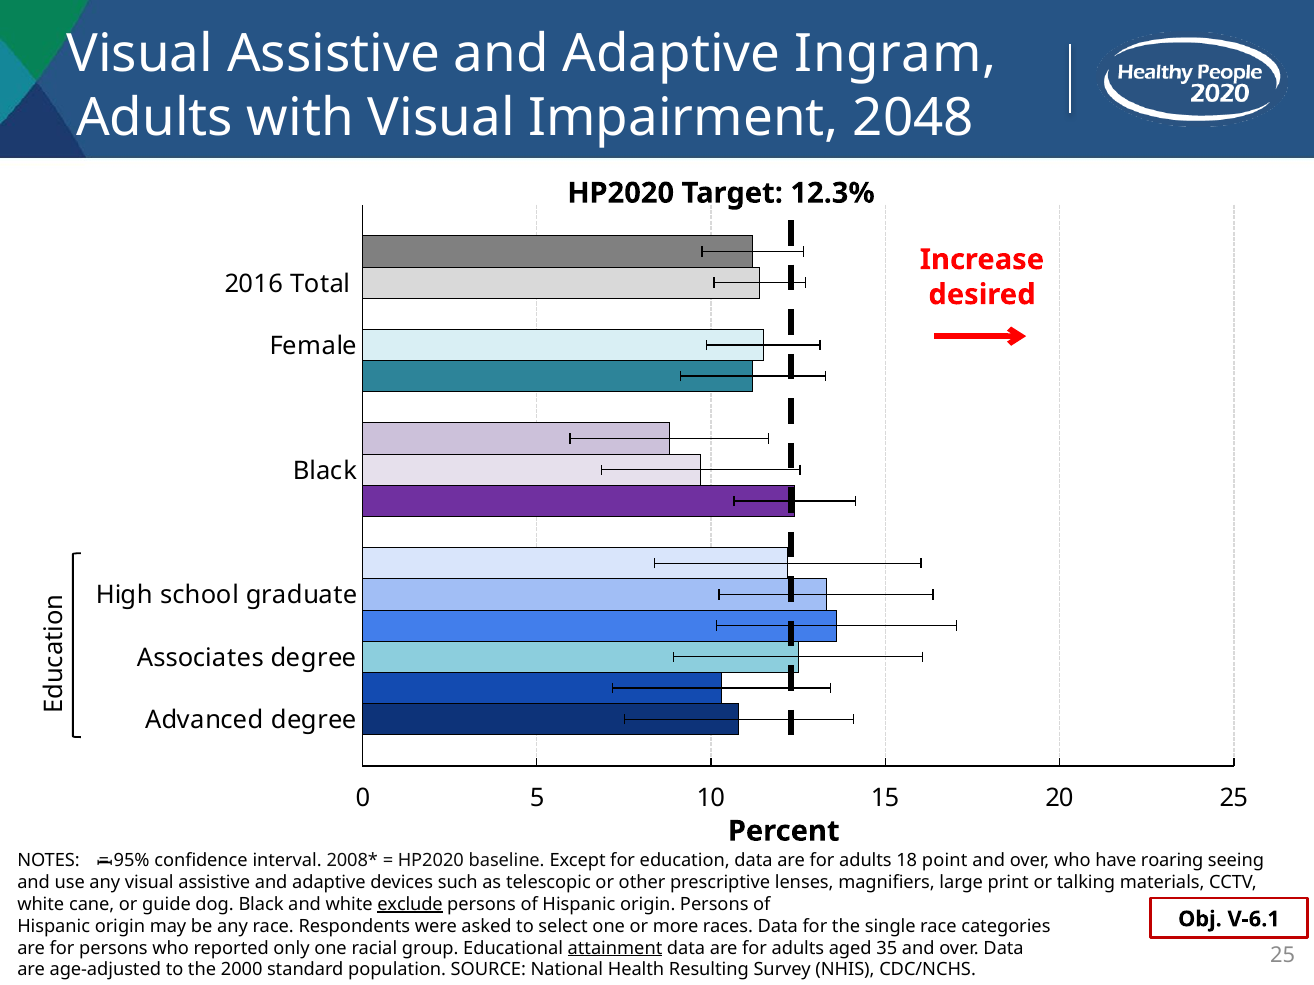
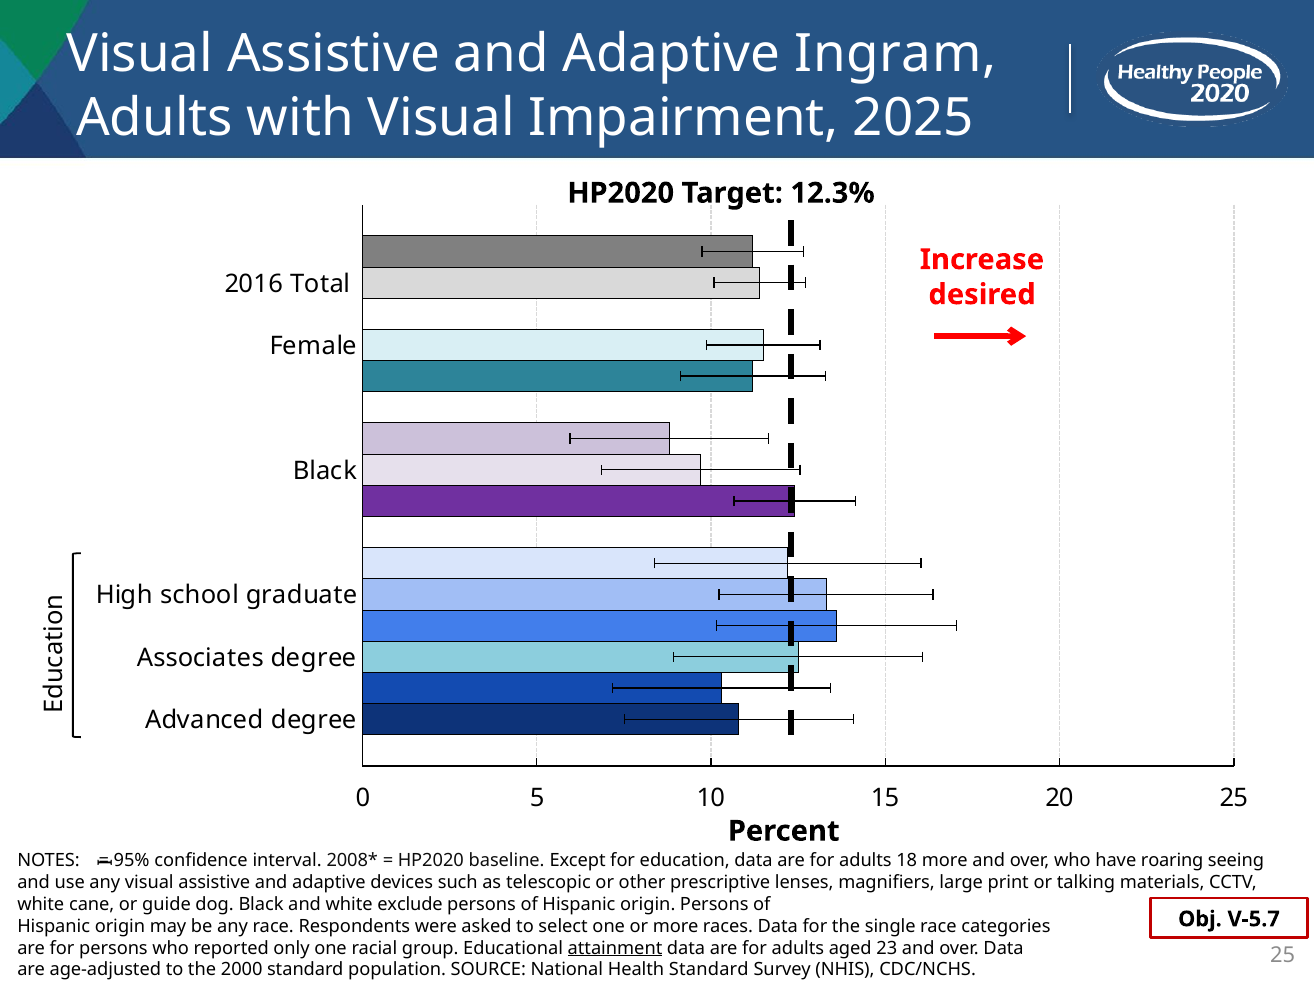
2048: 2048 -> 2025 (913, 118)
18 point: point -> more (945, 861)
exclude underline: present -> none (410, 905)
V-6.1: V-6.1 -> V-5.7 (1254, 920)
35: 35 -> 23 (887, 948)
Health Resulting: Resulting -> Standard (709, 970)
